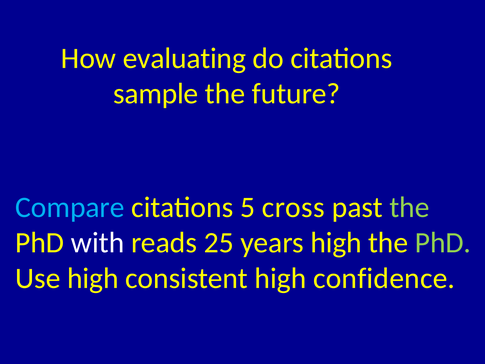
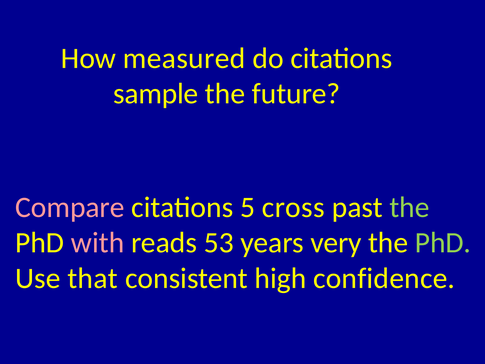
evaluating: evaluating -> measured (184, 58)
Compare colour: light blue -> pink (70, 207)
with colour: white -> pink (98, 243)
25: 25 -> 53 (219, 243)
years high: high -> very (336, 243)
Use high: high -> that (93, 278)
